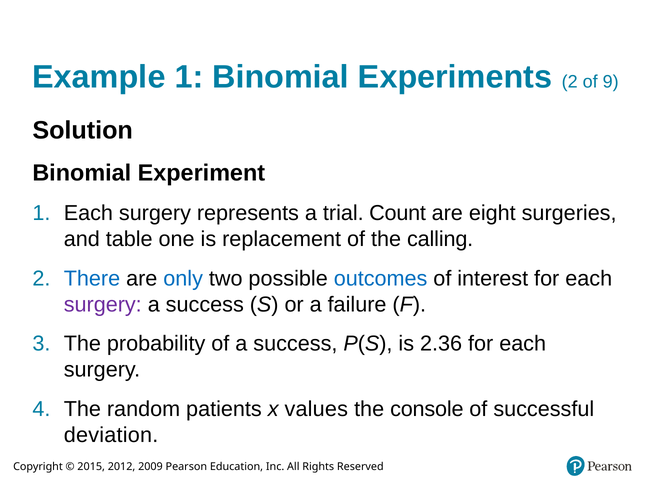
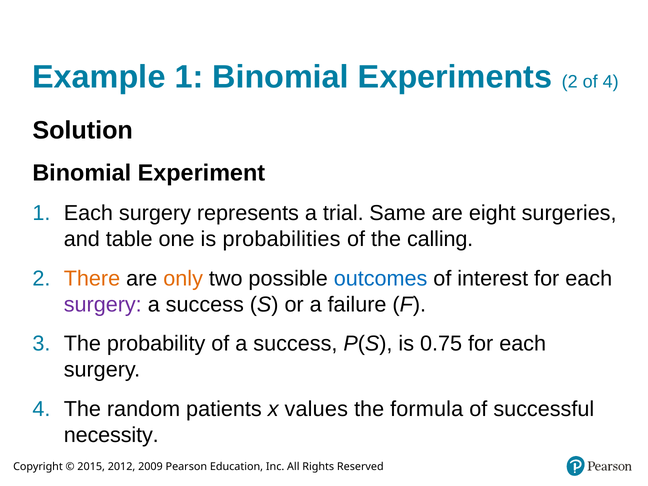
of 9: 9 -> 4 (611, 82)
Count: Count -> Same (397, 213)
replacement: replacement -> probabilities (282, 239)
There colour: blue -> orange (92, 279)
only colour: blue -> orange (183, 279)
2.36: 2.36 -> 0.75 (441, 344)
console: console -> formula (427, 409)
deviation: deviation -> necessity (111, 435)
